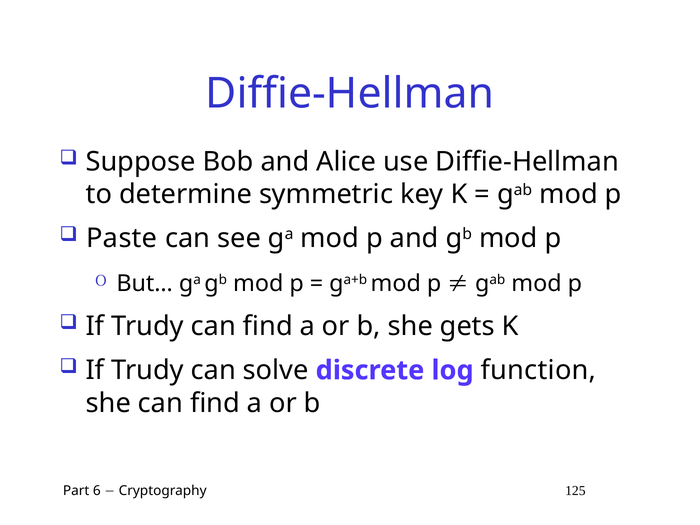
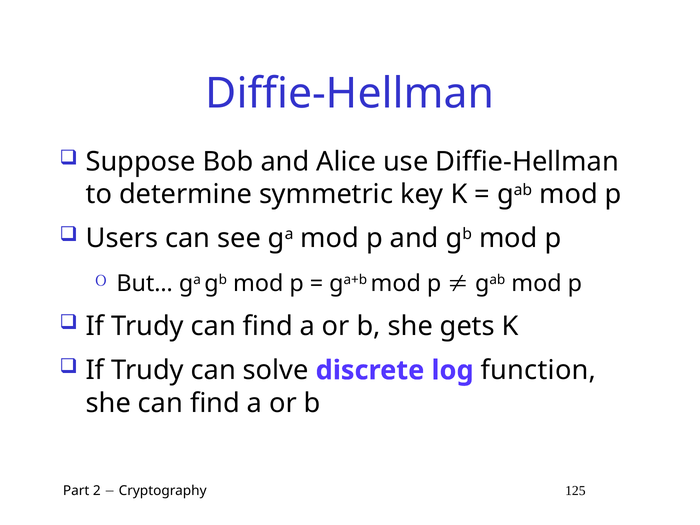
Paste: Paste -> Users (122, 238)
6: 6 -> 2 (97, 491)
